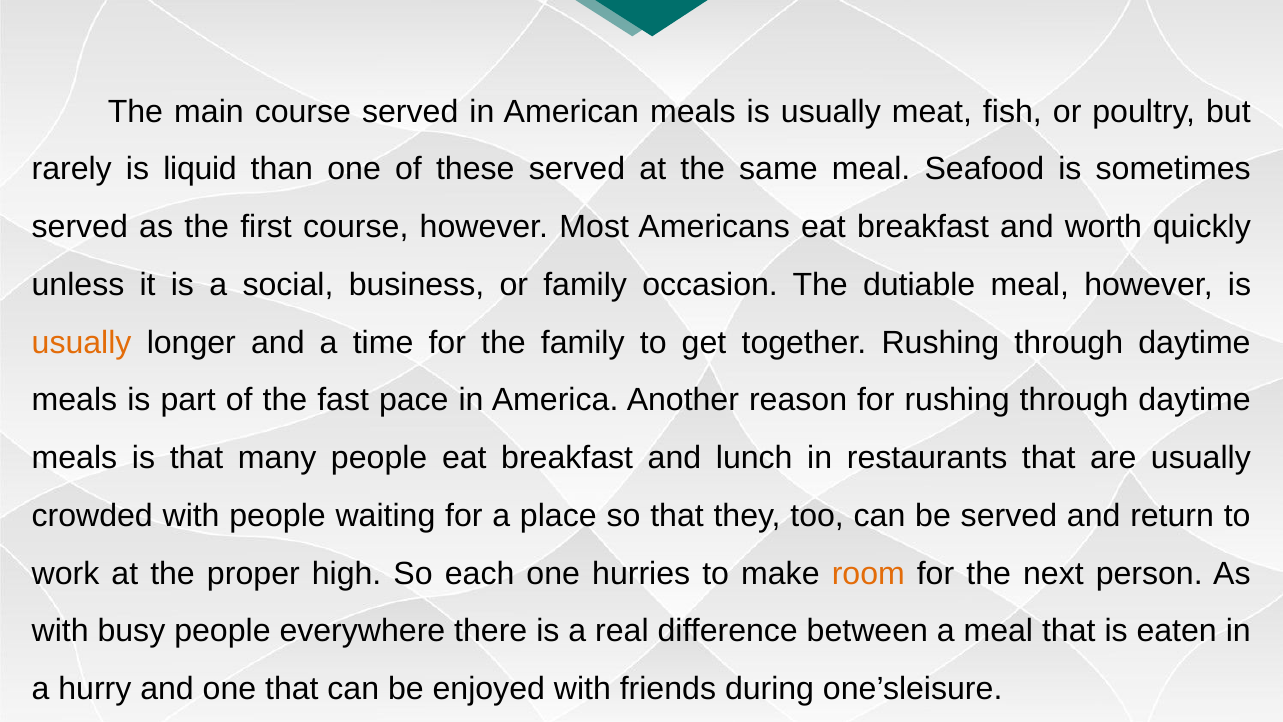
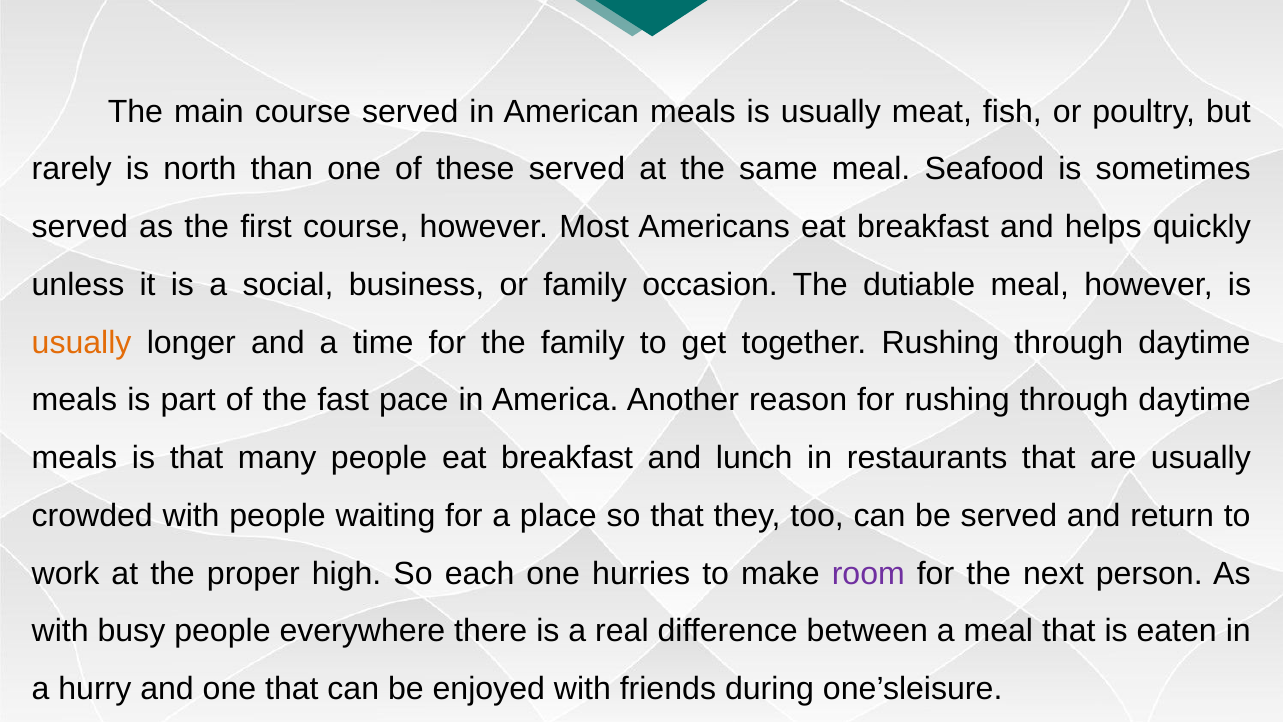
liquid: liquid -> north (200, 169)
worth: worth -> helps (1103, 227)
room colour: orange -> purple (868, 573)
